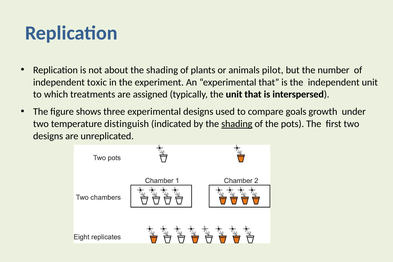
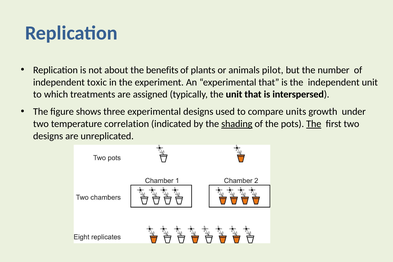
about the shading: shading -> benefits (162, 70)
goals: goals -> units (296, 112)
distinguish: distinguish -> correlation (127, 124)
The underline: none -> present (314, 124)
